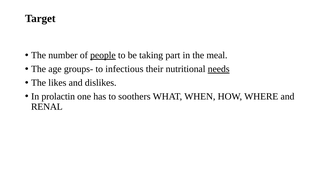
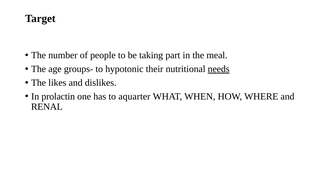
people underline: present -> none (103, 55)
infectious: infectious -> hypotonic (124, 69)
soothers: soothers -> aquarter (134, 97)
